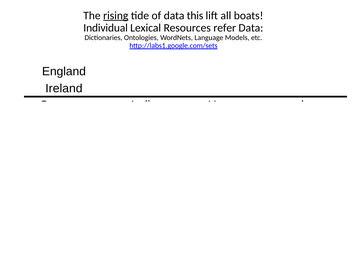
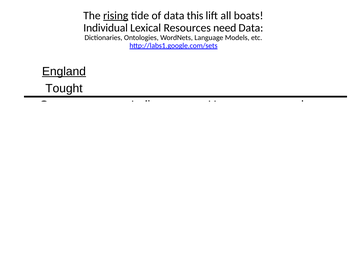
refer: refer -> need (225, 28)
England underline: none -> present (64, 71)
Ireland: Ireland -> Tought (64, 88)
